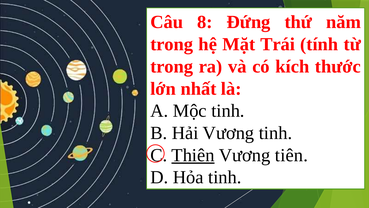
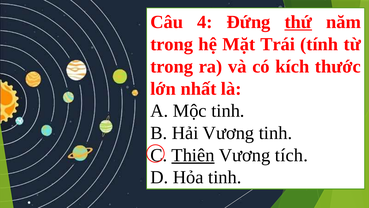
8: 8 -> 4 (205, 22)
thứ underline: none -> present (298, 22)
tiên: tiên -> tích (291, 155)
